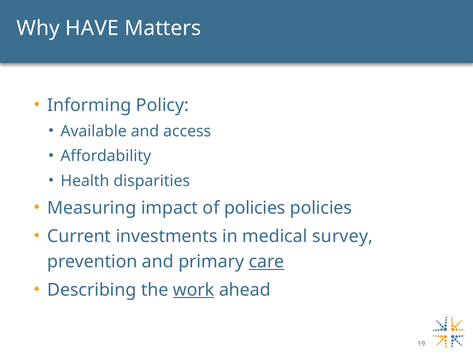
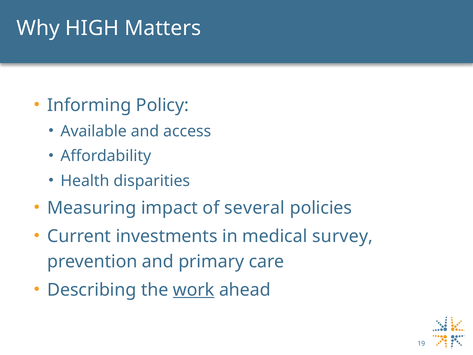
HAVE: HAVE -> HIGH (92, 28)
of policies: policies -> several (255, 208)
care underline: present -> none (266, 262)
